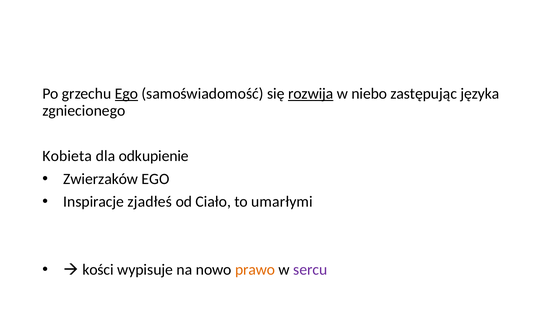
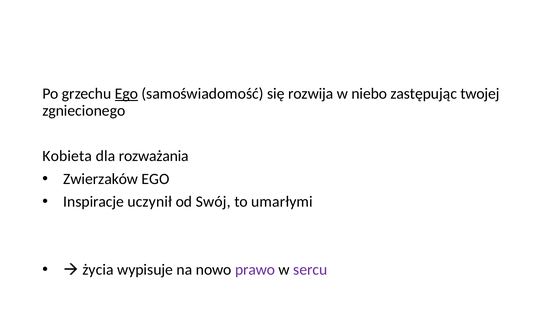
rozwija underline: present -> none (311, 94)
języka: języka -> twojej (480, 94)
odkupienie: odkupienie -> rozważania (154, 156)
zjadłeś: zjadłeś -> uczynił (150, 201)
Ciało: Ciało -> Swój (213, 201)
kości: kości -> życia (98, 269)
prawo colour: orange -> purple (255, 269)
